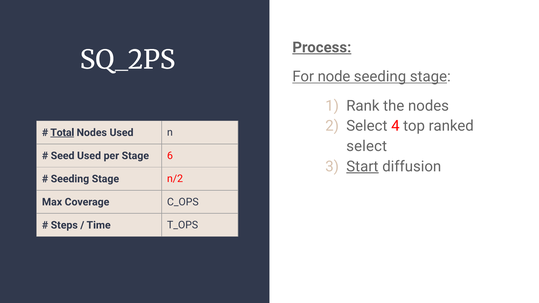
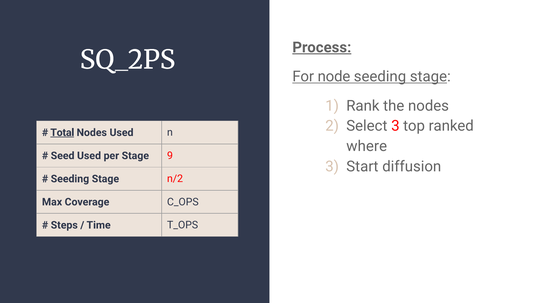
Select 4: 4 -> 3 (395, 126)
select: select -> where (367, 146)
6: 6 -> 9 (170, 156)
Start underline: present -> none (362, 167)
